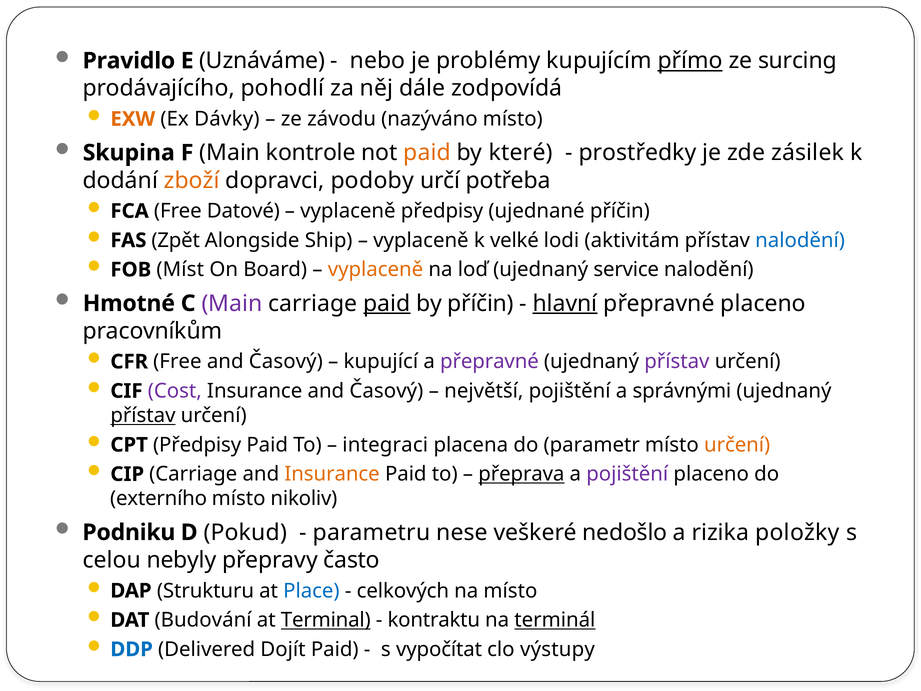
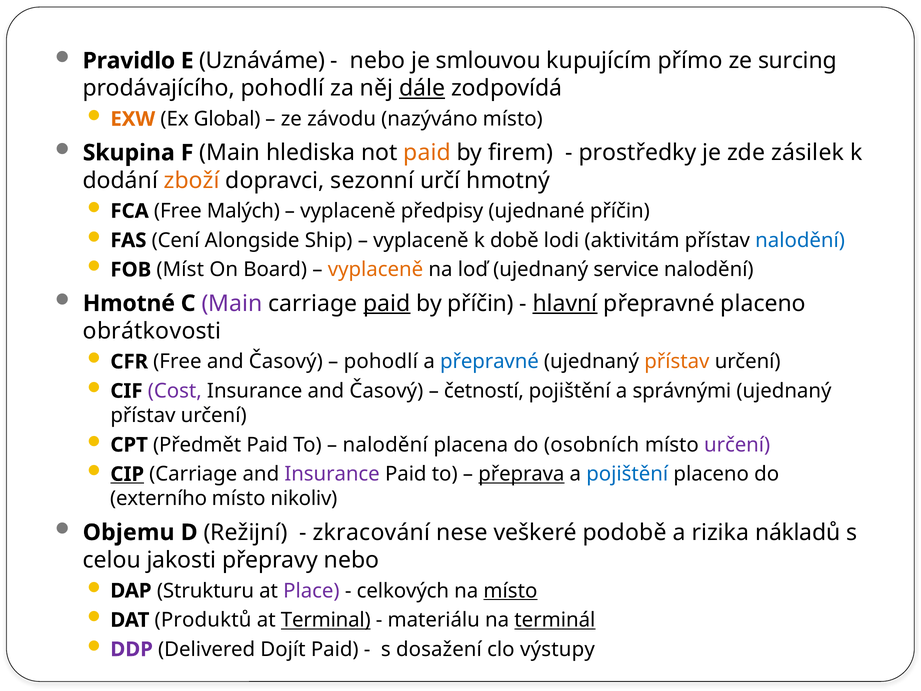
problémy: problémy -> smlouvou (488, 61)
přímo underline: present -> none (690, 61)
dále underline: none -> present (422, 88)
Dávky: Dávky -> Global (227, 119)
kontrole: kontrole -> hlediska (311, 153)
které: které -> firem (521, 153)
podoby: podoby -> sezonní (372, 180)
potřeba: potřeba -> hmotný (508, 180)
Datové: Datové -> Malých (243, 211)
Zpět: Zpět -> Cení (176, 240)
velké: velké -> době (514, 240)
pracovníkům: pracovníkům -> obrátkovosti (152, 331)
kupující: kupující -> pohodlí (381, 362)
přepravné colour: purple -> blue (489, 362)
přístav colour: purple -> orange (677, 362)
největší: největší -> četností (484, 391)
přístav underline: present -> none (143, 415)
CPT Předpisy: Předpisy -> Předmět (197, 445)
integraci: integraci -> nalodění (385, 445)
parametr: parametr -> osobních (592, 445)
určení colour: orange -> purple (737, 445)
CIP underline: none -> present (127, 474)
Insurance colour: orange -> purple (332, 474)
pojištění colour: purple -> blue (627, 474)
Podniku: Podniku -> Objemu (129, 532)
Pokud: Pokud -> Režijní (246, 532)
parametru: parametru -> zkracování (371, 532)
nedošlo: nedošlo -> podobě (625, 532)
položky: položky -> nákladů (798, 532)
nebyly: nebyly -> jakosti (181, 560)
přepravy často: často -> nebo (352, 560)
Place colour: blue -> purple (311, 591)
místo underline: none -> present (510, 591)
Budování: Budování -> Produktů (203, 620)
kontraktu: kontraktu -> materiálu (434, 620)
DDP colour: blue -> purple (132, 649)
vypočítat: vypočítat -> dosažení (439, 649)
